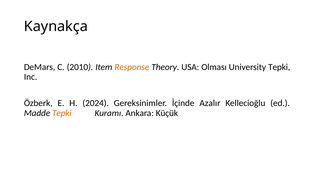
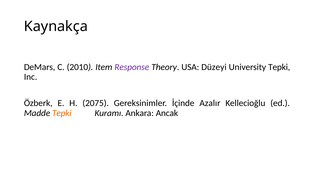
Response colour: orange -> purple (132, 67)
Olması: Olması -> Düzeyi (214, 67)
2024: 2024 -> 2075 (96, 104)
Küçük: Küçük -> Ancak (167, 113)
